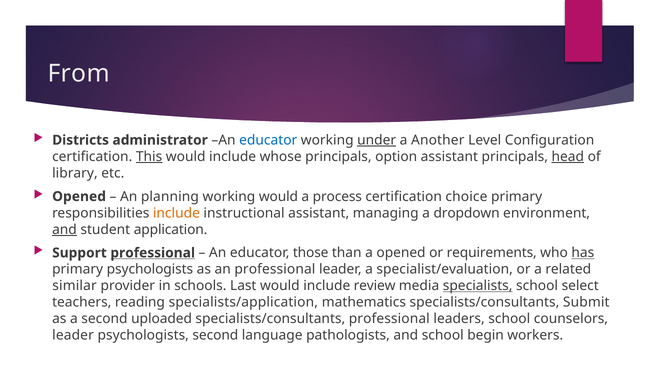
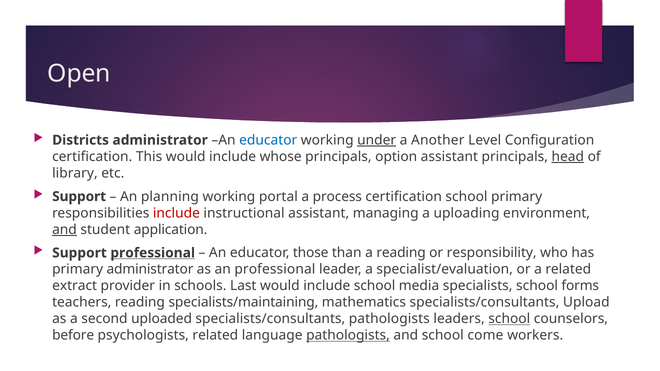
From: From -> Open (79, 74)
This underline: present -> none (149, 157)
Opened: Opened -> Support (79, 197)
working would: would -> portal (278, 197)
certification choice: choice -> school (467, 197)
include colour: orange -> red (176, 213)
dropdown: dropdown -> uploading (467, 213)
a opened: opened -> reading (401, 253)
requirements: requirements -> responsibility (492, 253)
has underline: present -> none (583, 253)
primary psychologists: psychologists -> administrator (150, 270)
similar: similar -> extract (75, 286)
include review: review -> school (375, 286)
specialists underline: present -> none (478, 286)
select: select -> forms (580, 286)
specialists/application: specialists/application -> specialists/maintaining (243, 303)
Submit: Submit -> Upload (586, 303)
specialists/consultants professional: professional -> pathologists (389, 319)
school underline: none -> present (509, 319)
leader: leader -> before (73, 336)
psychologists second: second -> related (215, 336)
pathologists underline: none -> present (348, 336)
begin: begin -> come (485, 336)
